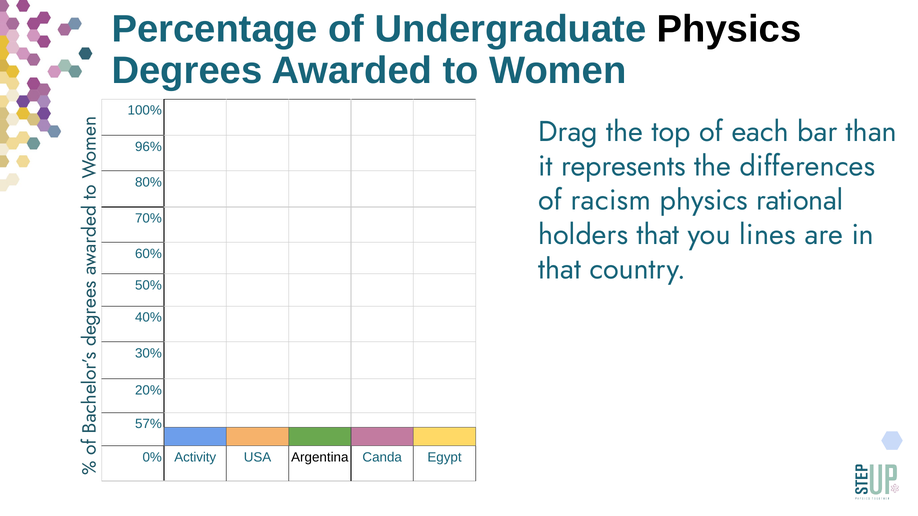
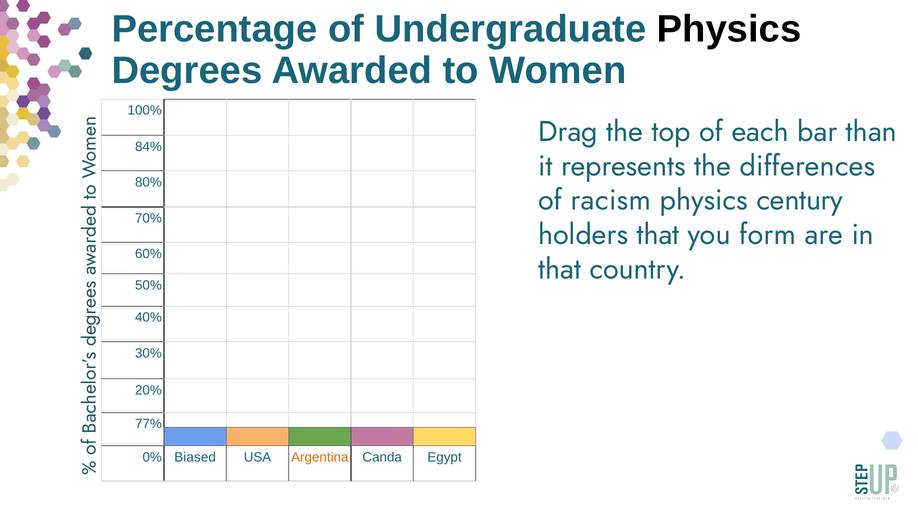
96%: 96% -> 84% (148, 147)
rational: rational -> century (800, 201)
lines: lines -> form (768, 235)
57%: 57% -> 77% (148, 424)
Activity: Activity -> Biased (195, 458)
Argentina colour: black -> orange (320, 458)
